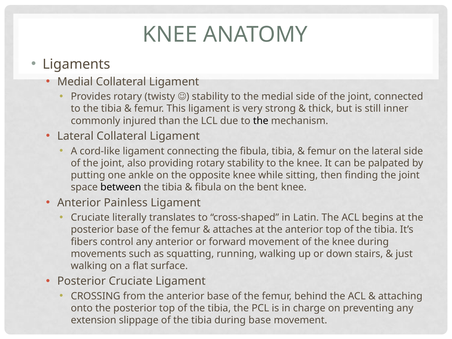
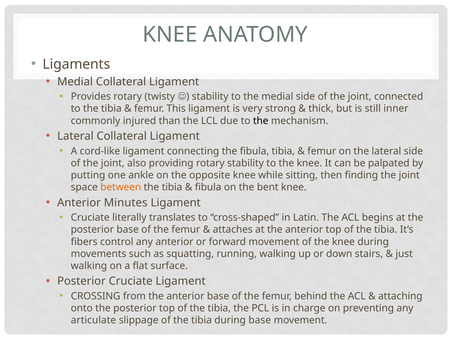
between colour: black -> orange (121, 187)
Painless: Painless -> Minutes (126, 203)
extension: extension -> articulate (93, 320)
